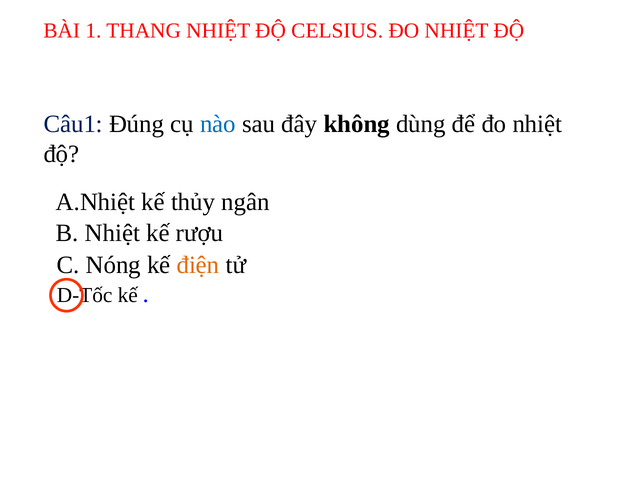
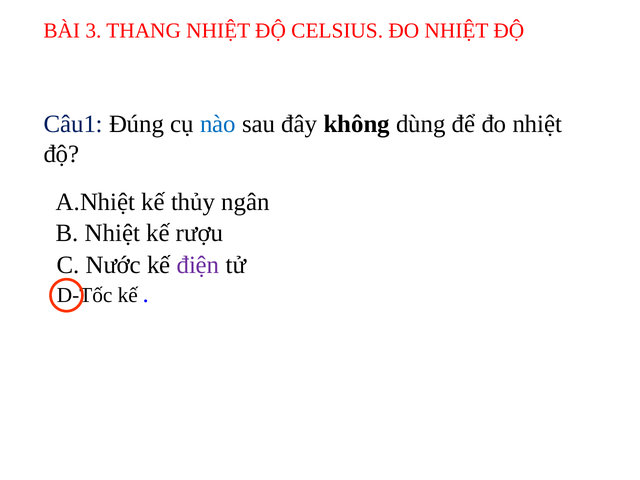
1: 1 -> 3 (93, 31)
Nóng: Nóng -> Nước (113, 265)
điện colour: orange -> purple (198, 265)
